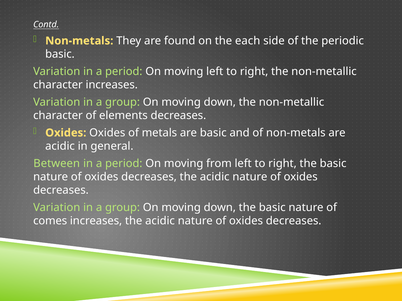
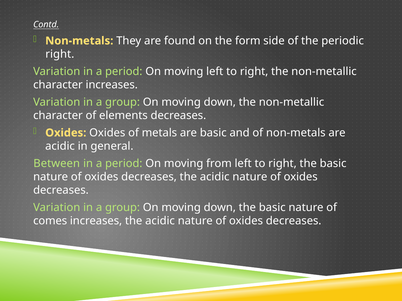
each: each -> form (248, 41)
basic: basic -> right (60, 54)
